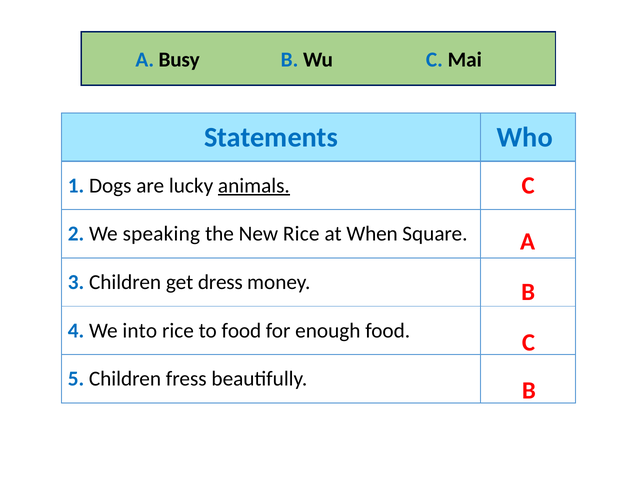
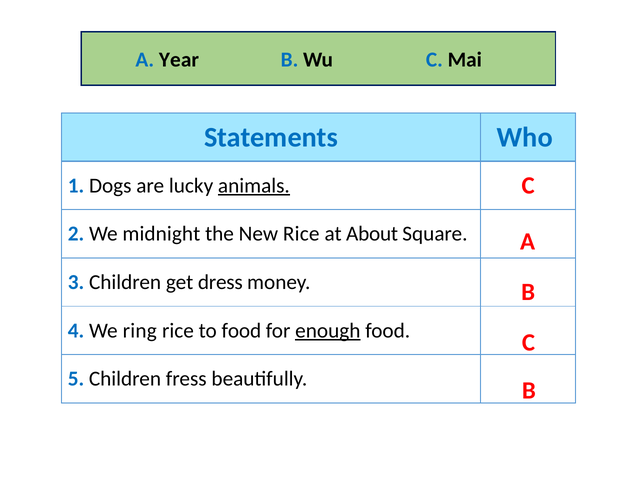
Busy: Busy -> Year (179, 60)
speaking: speaking -> midnight (161, 234)
When: When -> About (372, 234)
into: into -> ring (140, 330)
enough underline: none -> present (328, 330)
